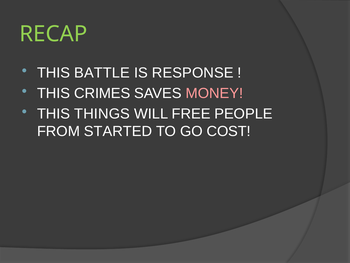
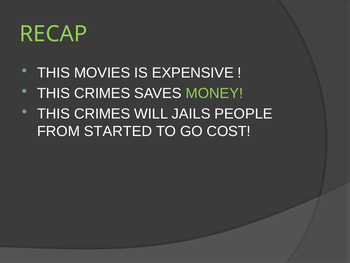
BATTLE: BATTLE -> MOVIES (102, 73)
RESPONSE: RESPONSE -> EXPENSIVE (193, 73)
MONEY colour: pink -> light green (214, 93)
THINGS: THINGS -> CRIMES (102, 114)
FREE: FREE -> JAILS (191, 114)
